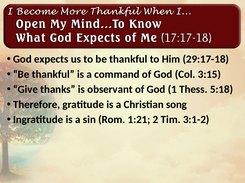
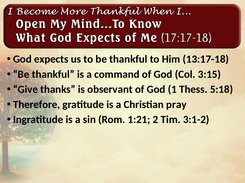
29:17-18: 29:17-18 -> 13:17-18 (206, 59)
song: song -> pray (176, 105)
